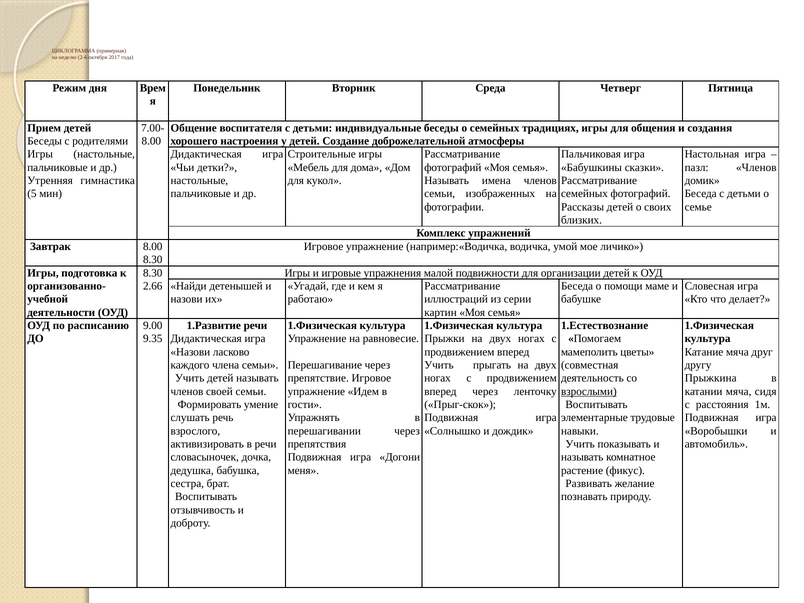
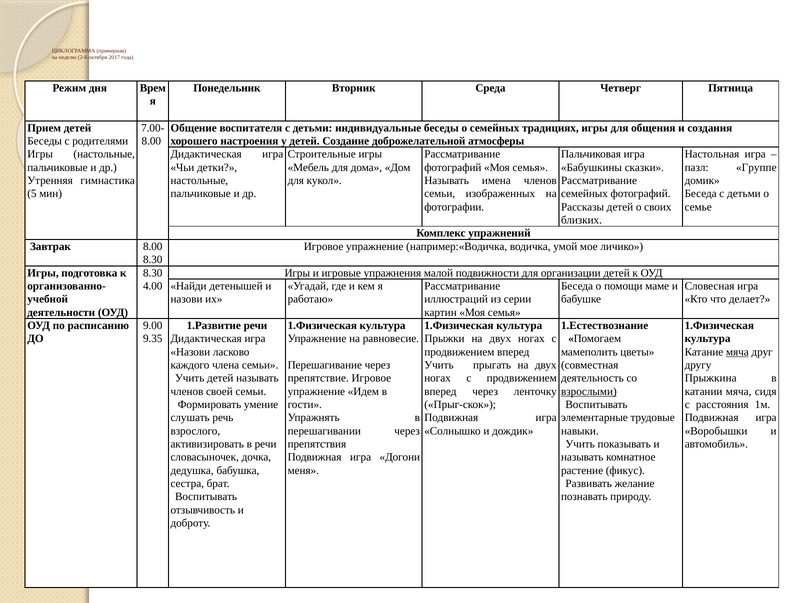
пазл Членов: Членов -> Группе (756, 167)
2.66: 2.66 -> 4.00 (153, 286)
мяча underline: none -> present (737, 352)
